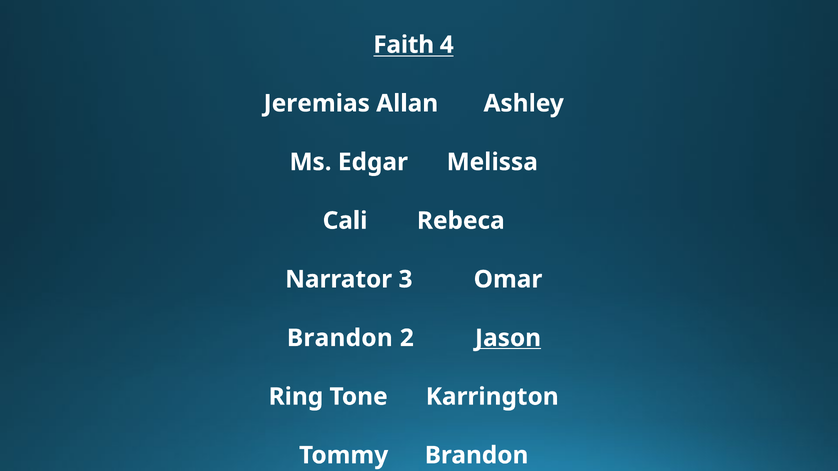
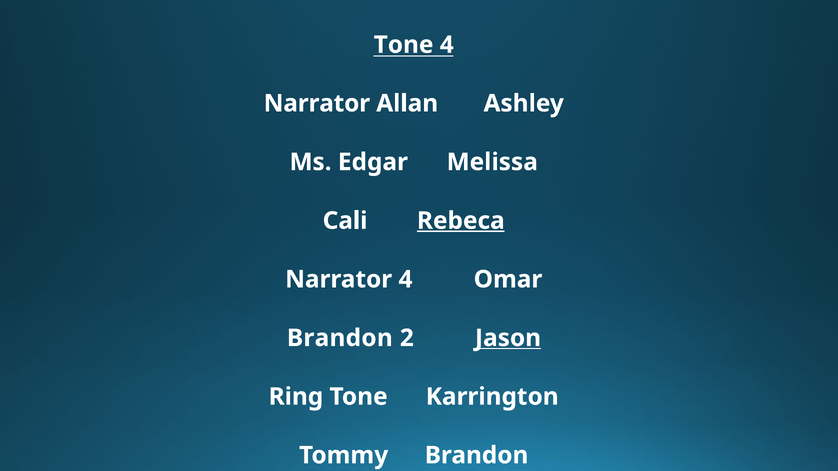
Faith: Faith -> Tone (404, 45)
Jeremias: Jeremias -> Narrator (317, 104)
Rebeca underline: none -> present (461, 221)
Narrator 3: 3 -> 4 (405, 280)
